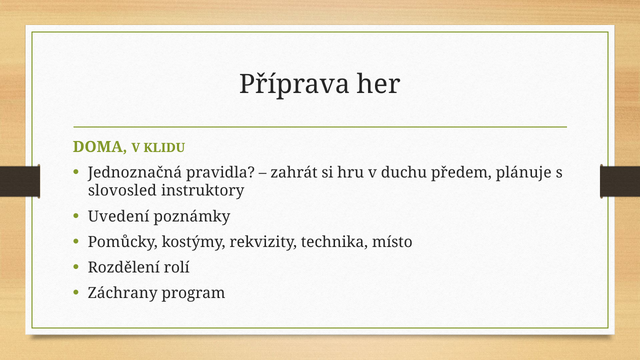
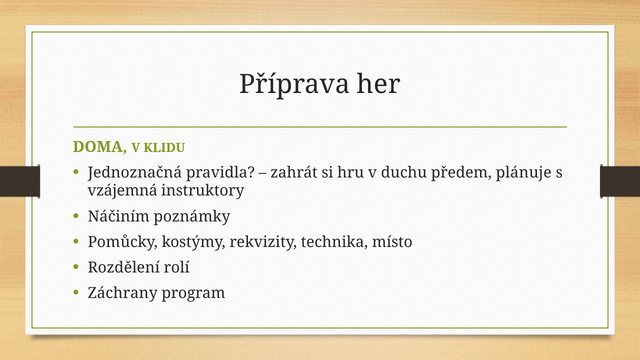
slovosled: slovosled -> vzájemná (123, 191)
Uvedení: Uvedení -> Náčiním (119, 216)
